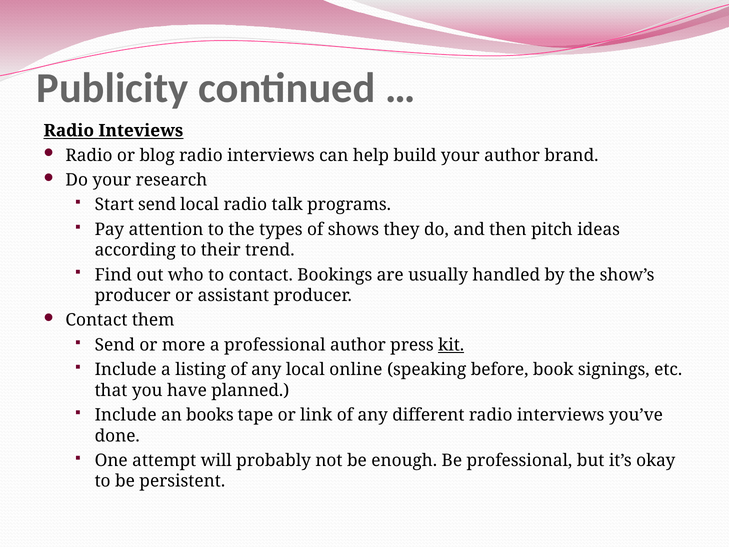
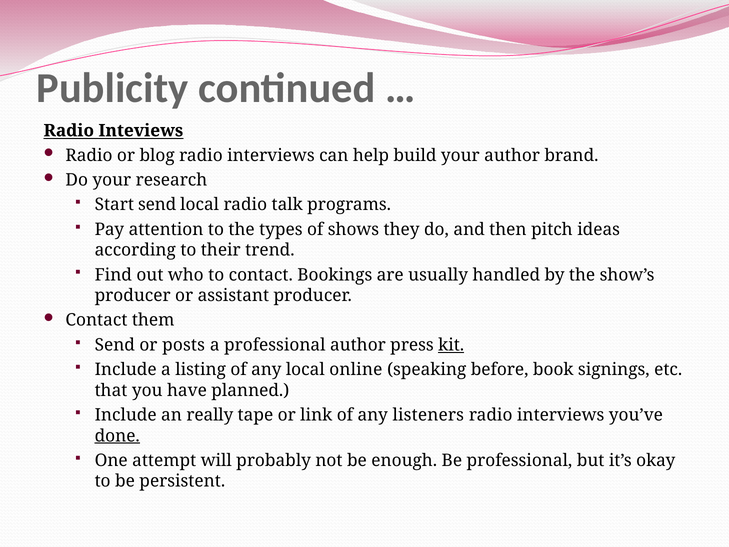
more: more -> posts (184, 345)
books: books -> really (210, 415)
different: different -> listeners (428, 415)
done underline: none -> present (117, 436)
